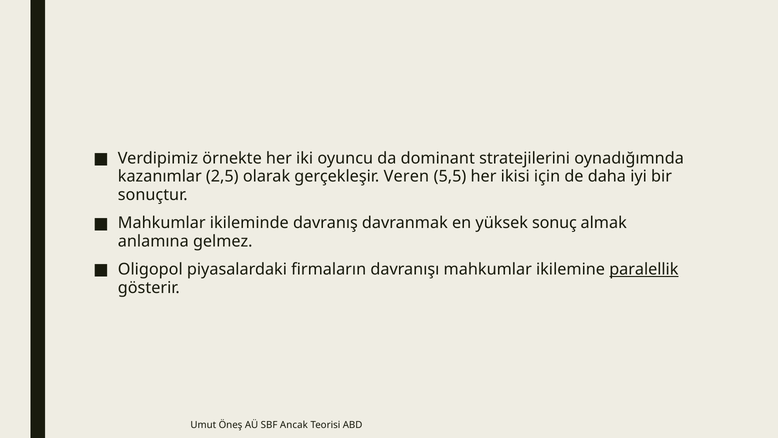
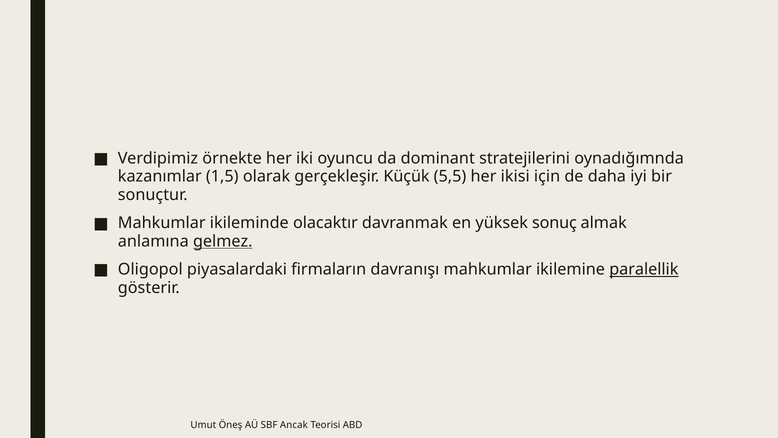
2,5: 2,5 -> 1,5 (222, 176)
Veren: Veren -> Küçük (407, 176)
davranış: davranış -> olacaktır (325, 223)
gelmez underline: none -> present (223, 241)
